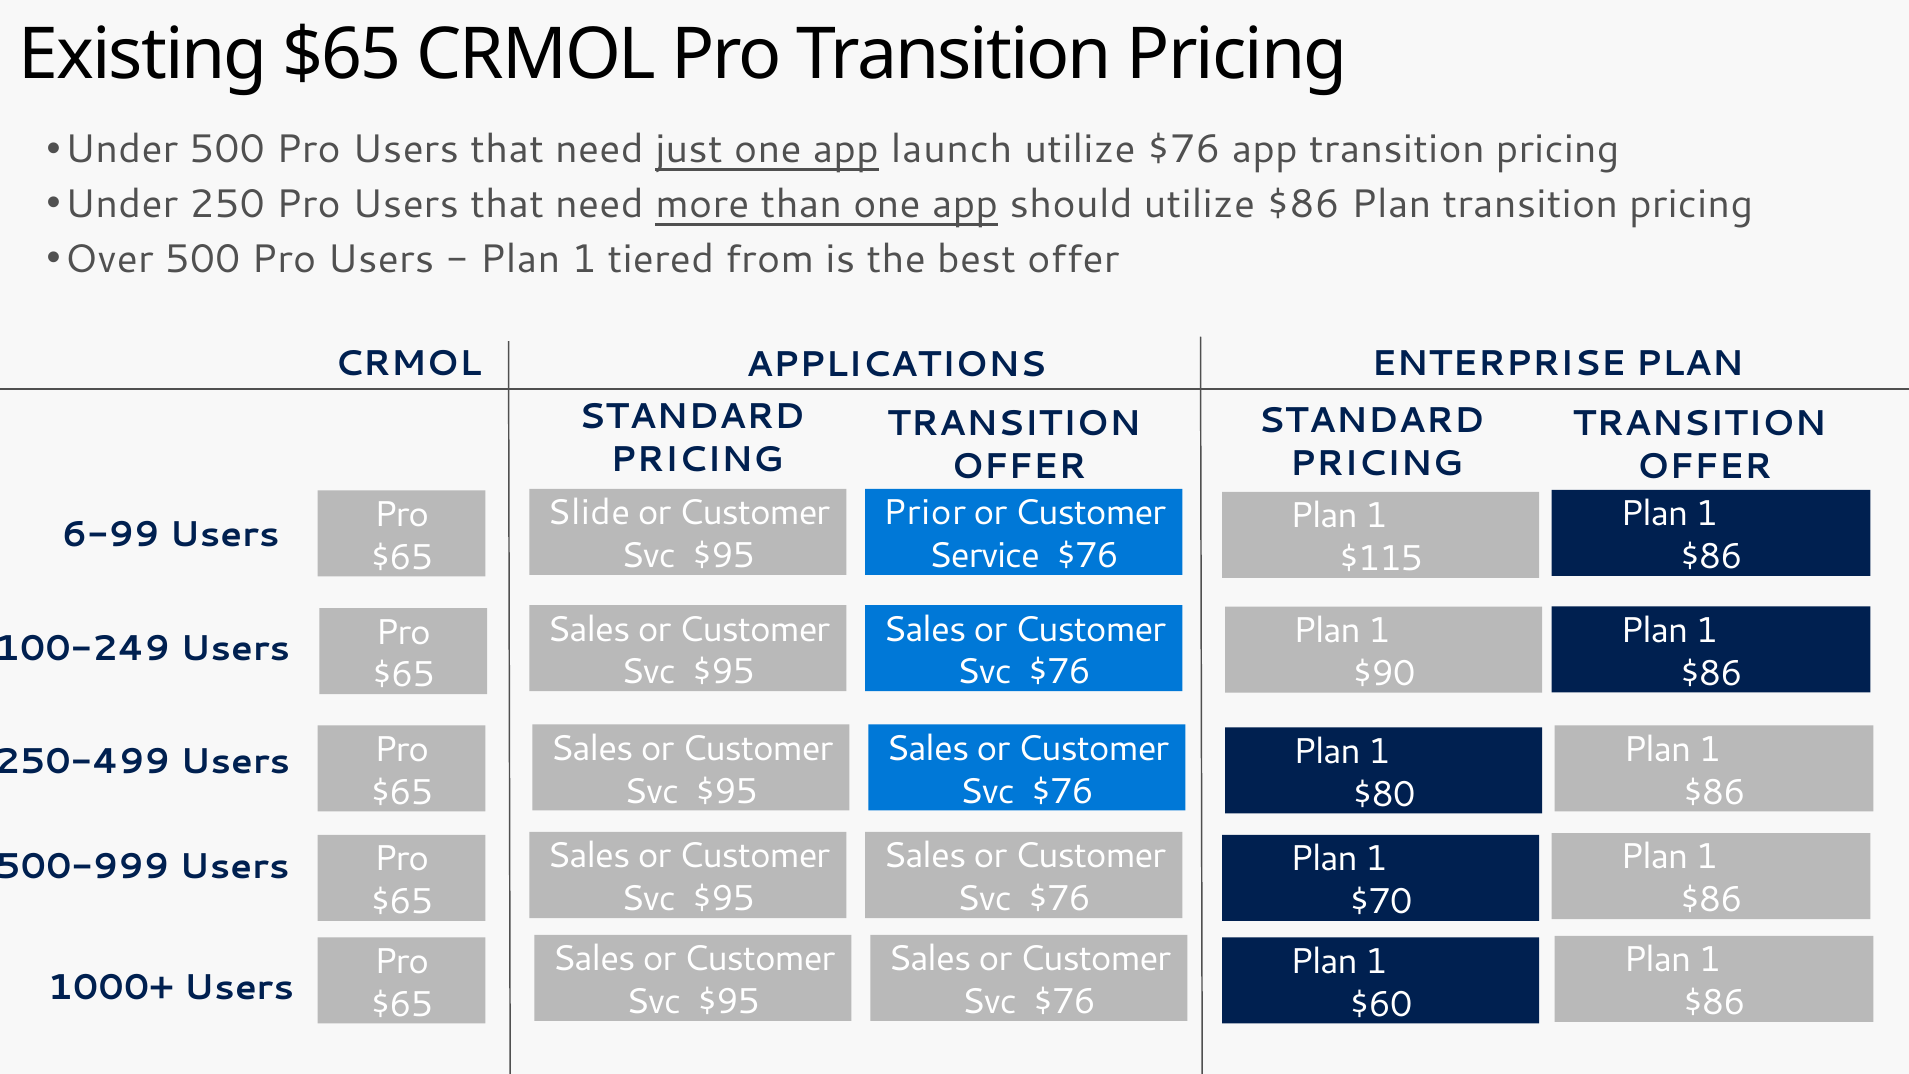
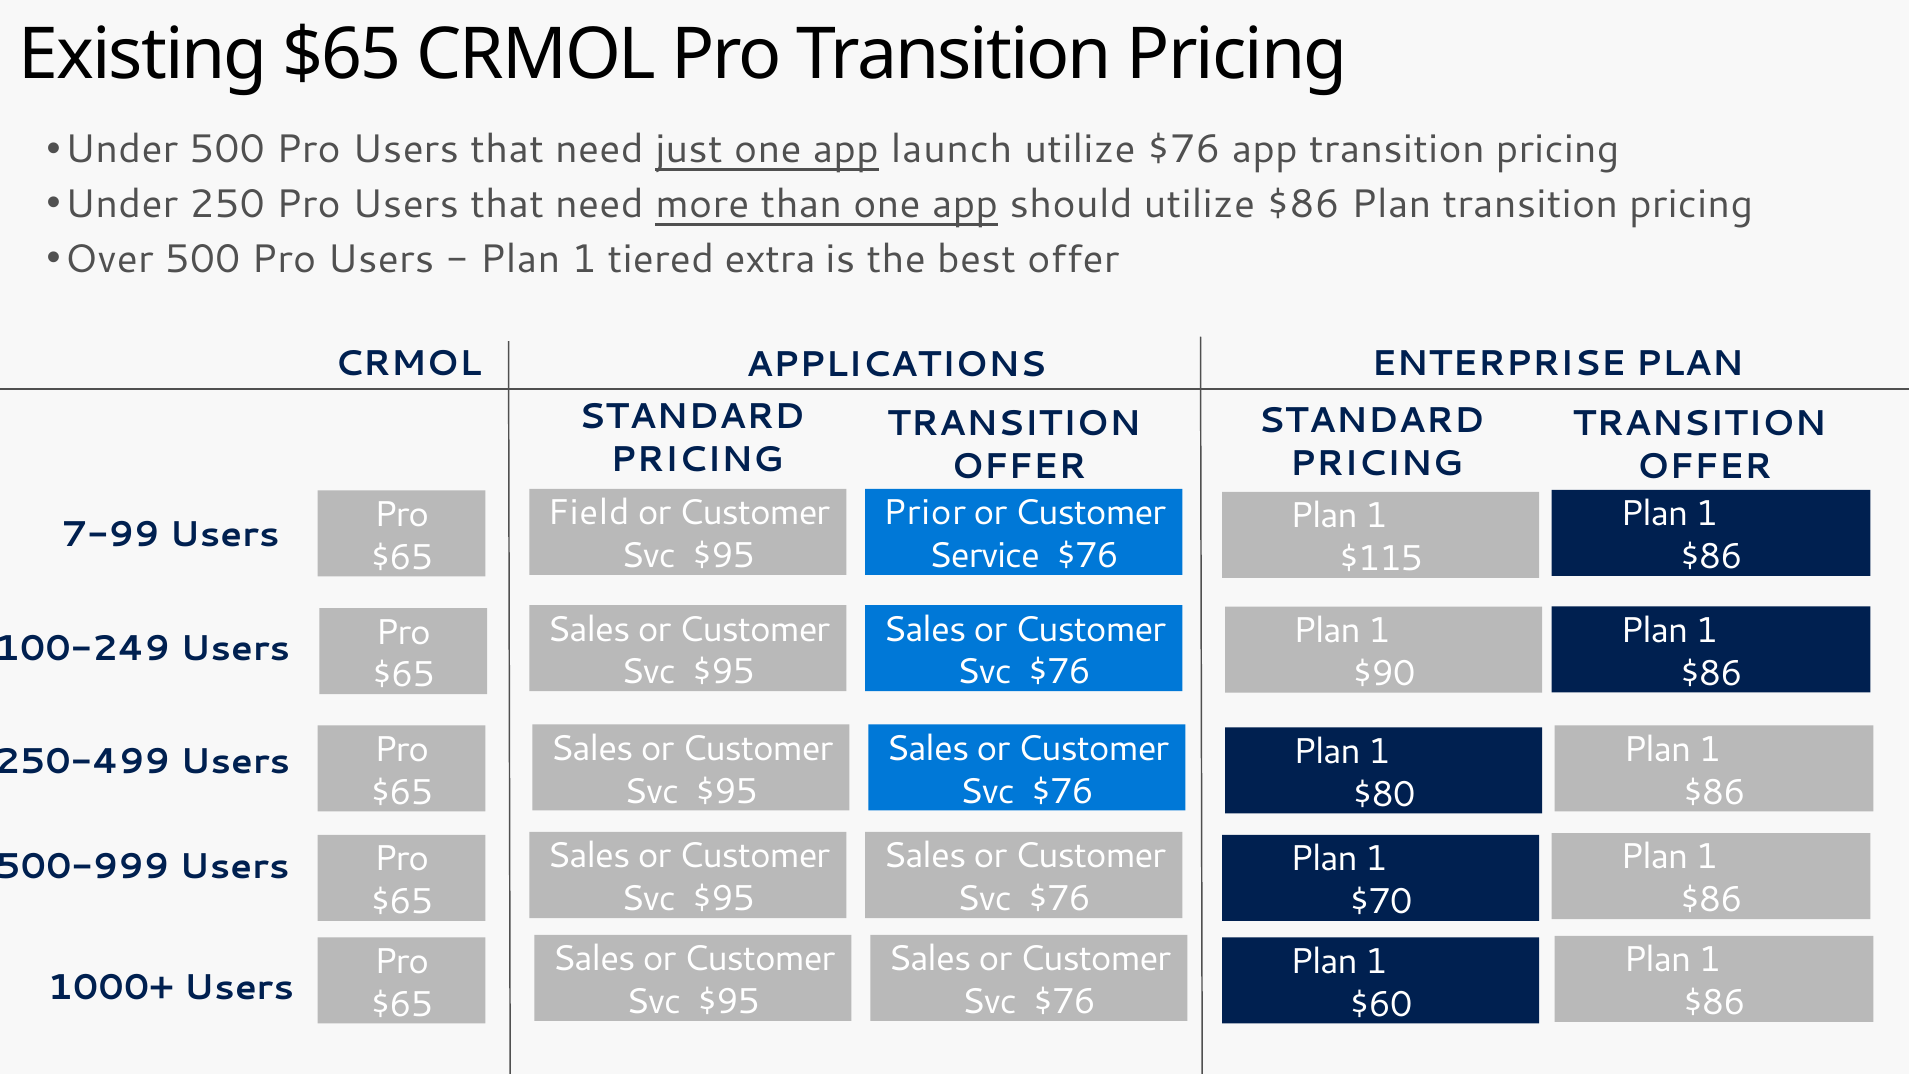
from: from -> extra (770, 259)
Slide: Slide -> Field (589, 513)
6-99: 6-99 -> 7-99 (111, 534)
